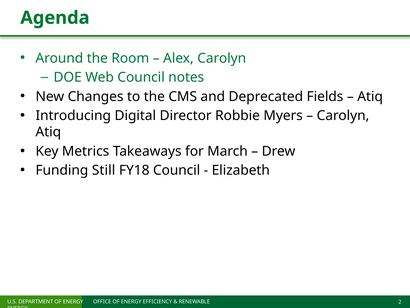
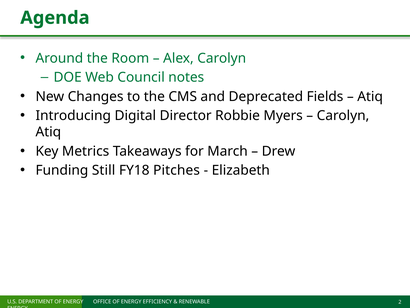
FY18 Council: Council -> Pitches (177, 170)
